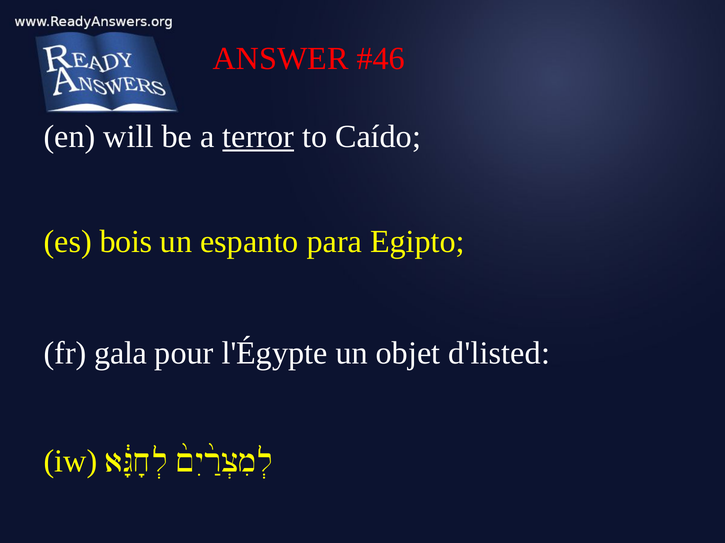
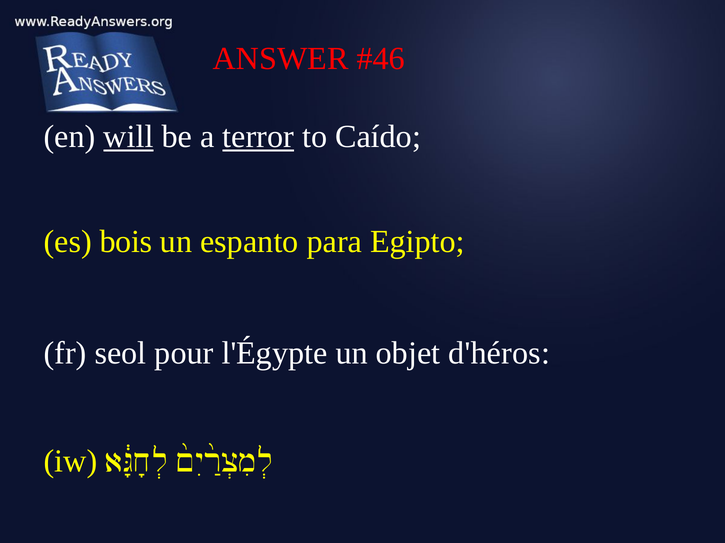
will underline: none -> present (129, 137)
gala: gala -> seol (120, 354)
d'listed: d'listed -> d'héros (499, 354)
